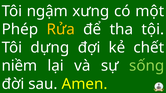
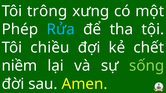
ngậm: ngậm -> trông (47, 11)
Rửa colour: yellow -> light blue (61, 29)
dựng: dựng -> chiều (50, 48)
